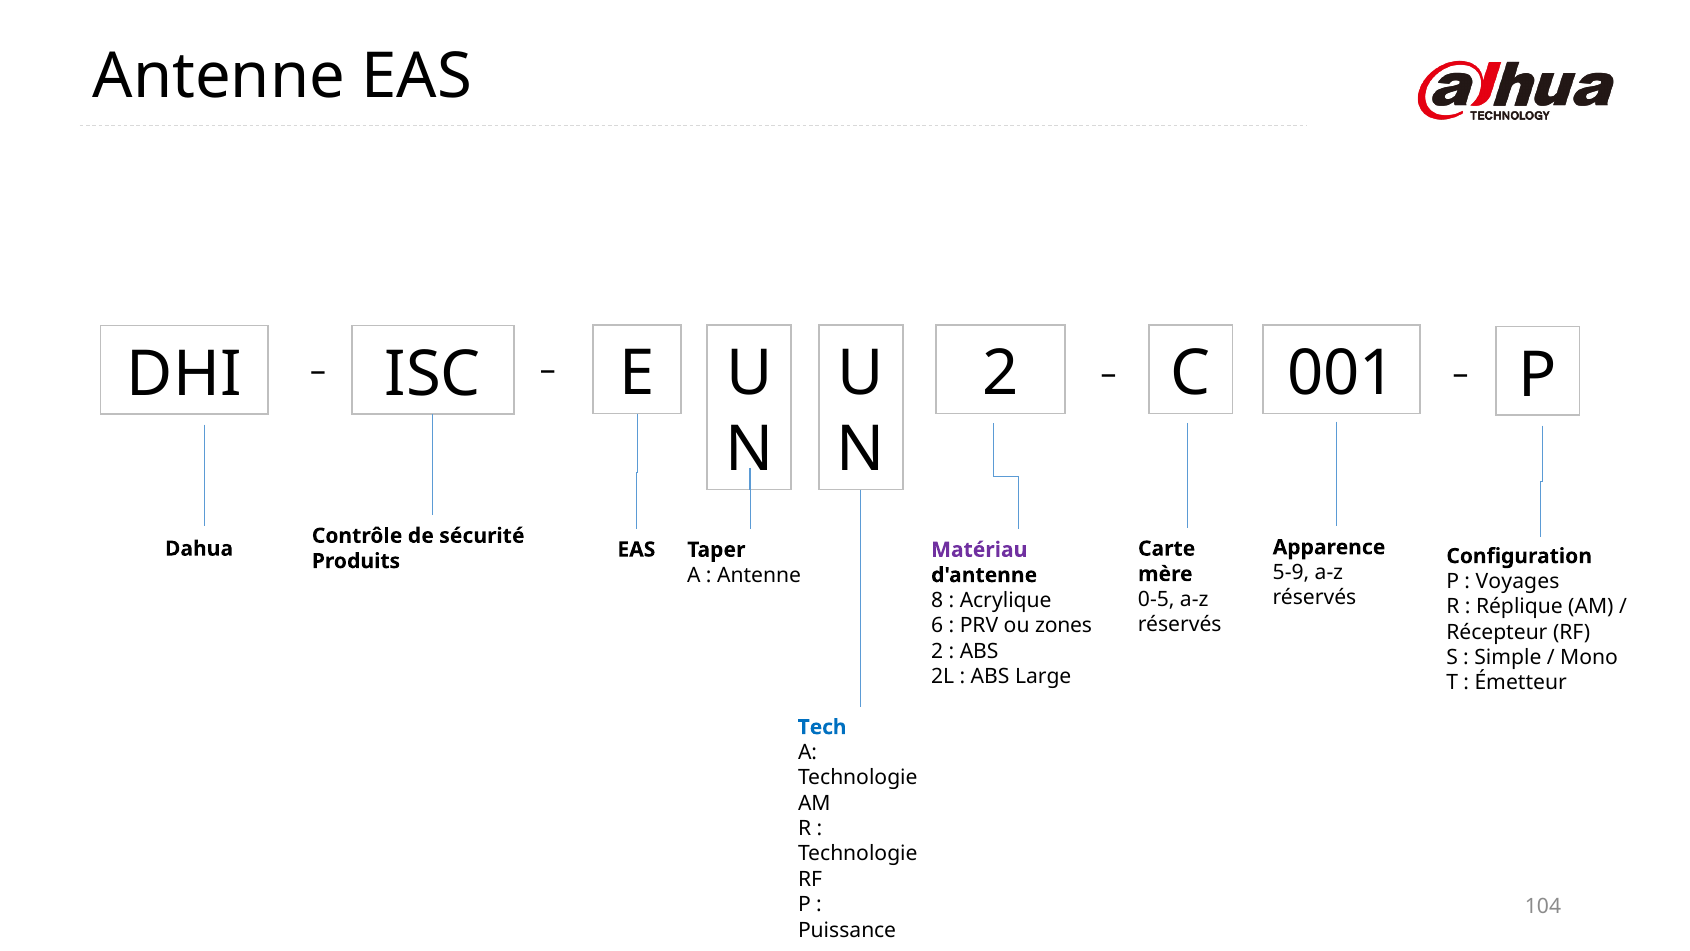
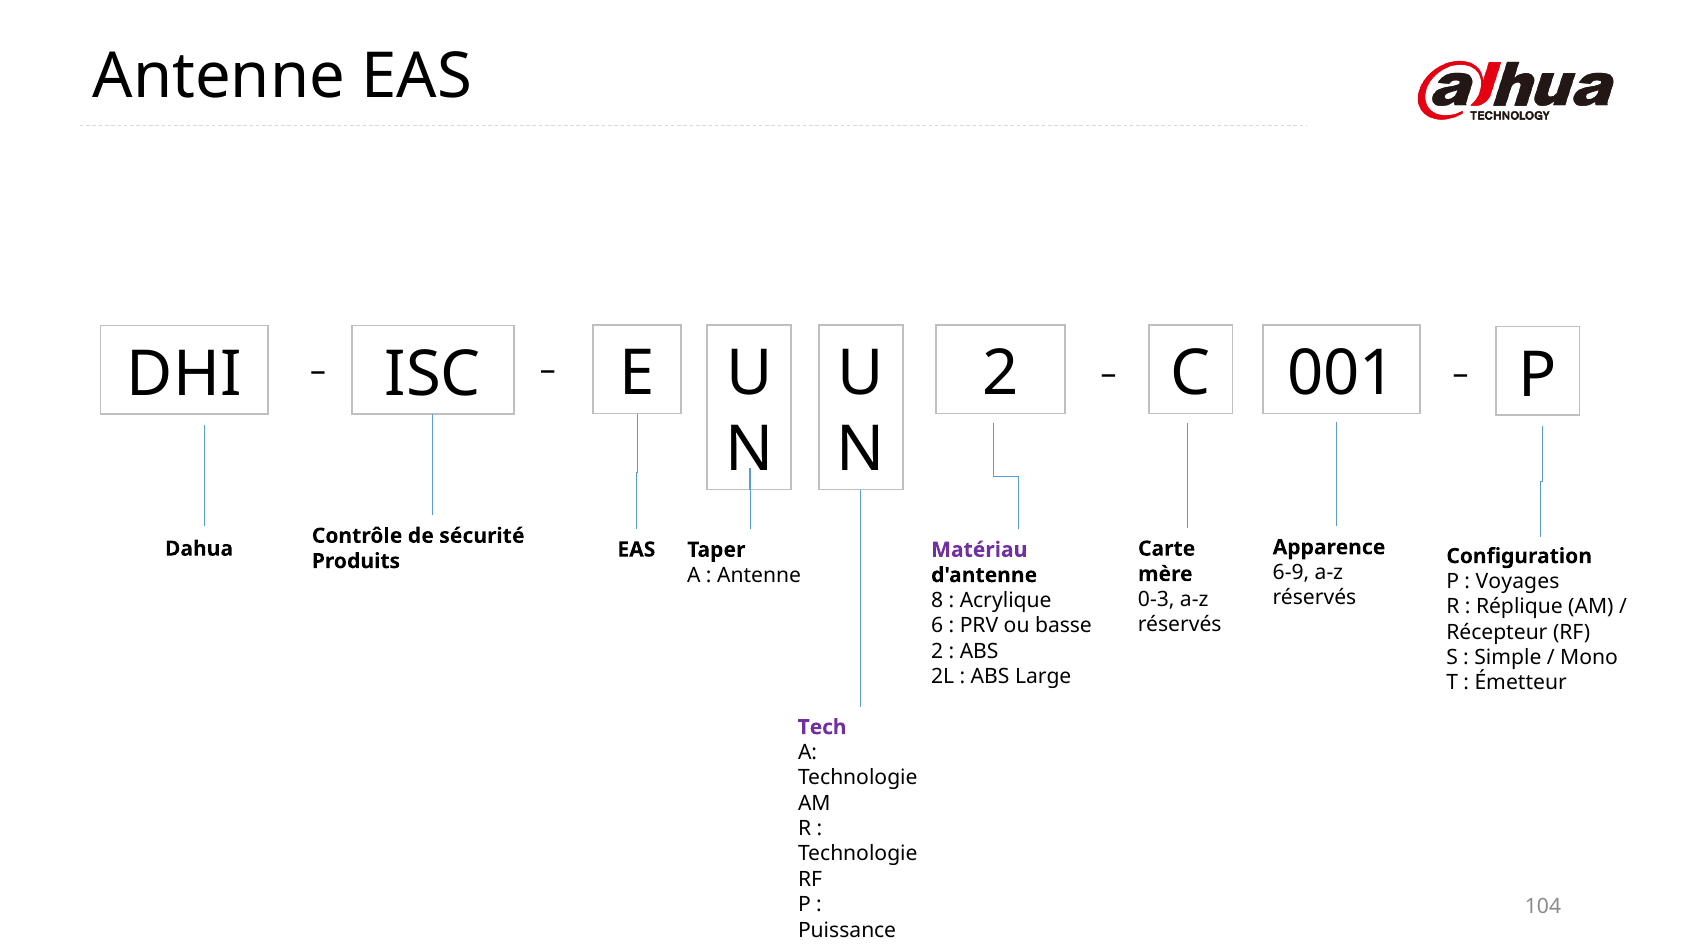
5-9: 5-9 -> 6-9 (1291, 572)
0-5: 0-5 -> 0-3 (1156, 599)
zones: zones -> basse (1063, 626)
Tech colour: blue -> purple (822, 727)
